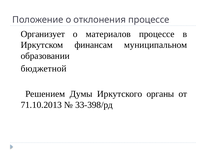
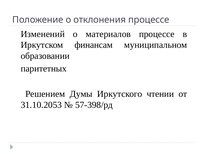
Организует: Организует -> Изменений (43, 34)
бюджетной: бюджетной -> паритетных (44, 69)
органы: органы -> чтении (160, 94)
71.10.2013: 71.10.2013 -> 31.10.2053 (41, 105)
33-398/рд: 33-398/рд -> 57-398/рд (94, 105)
